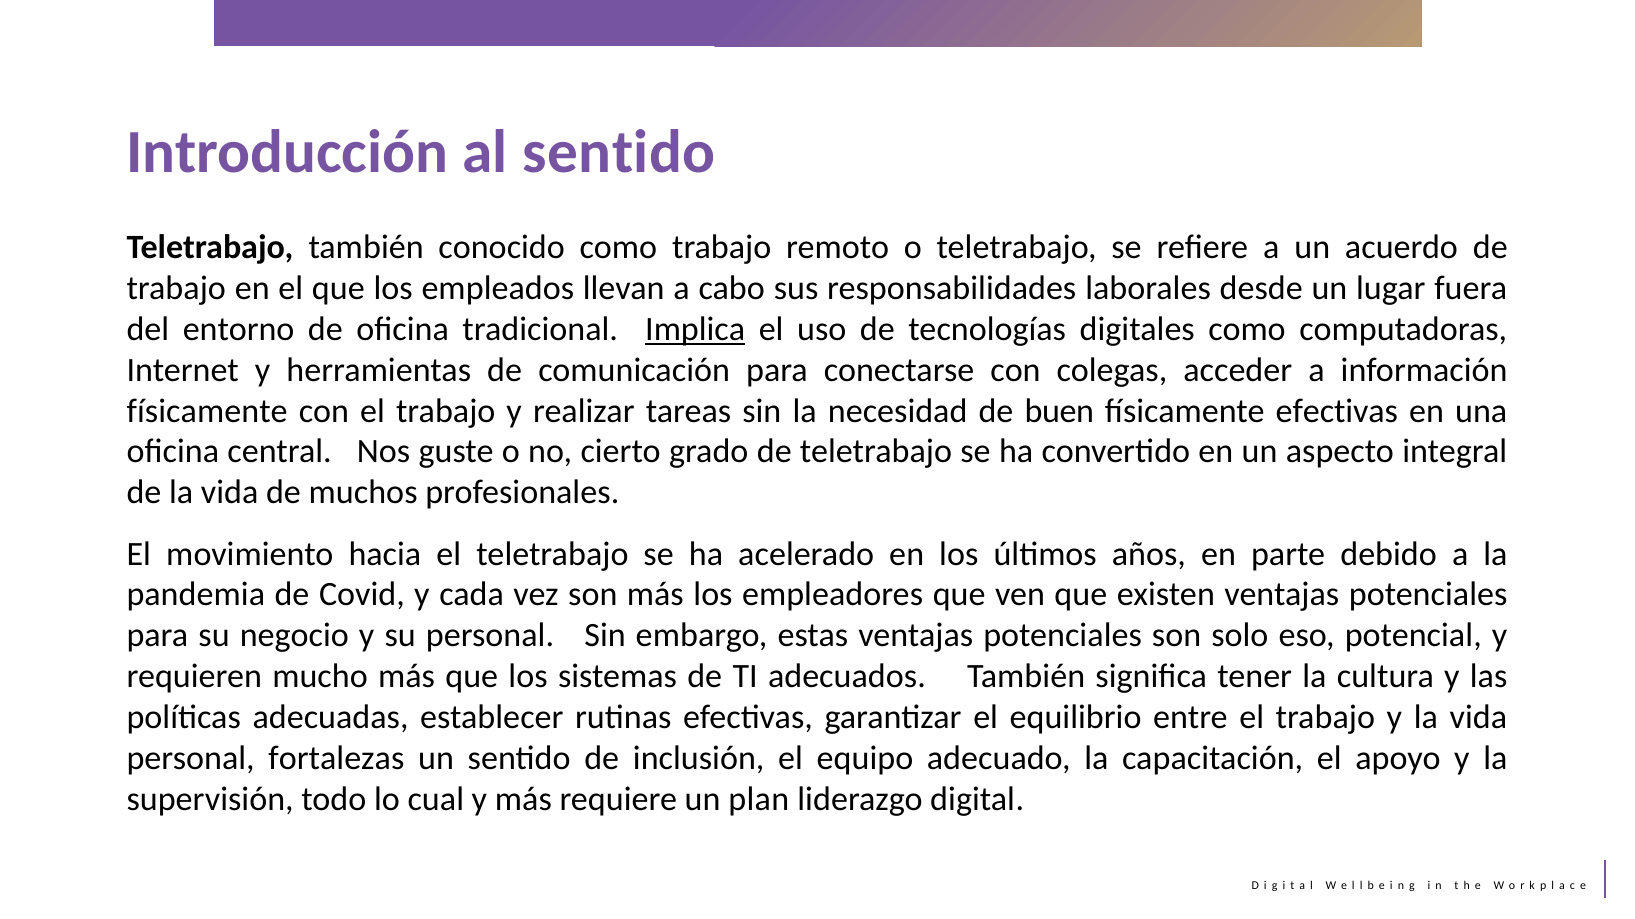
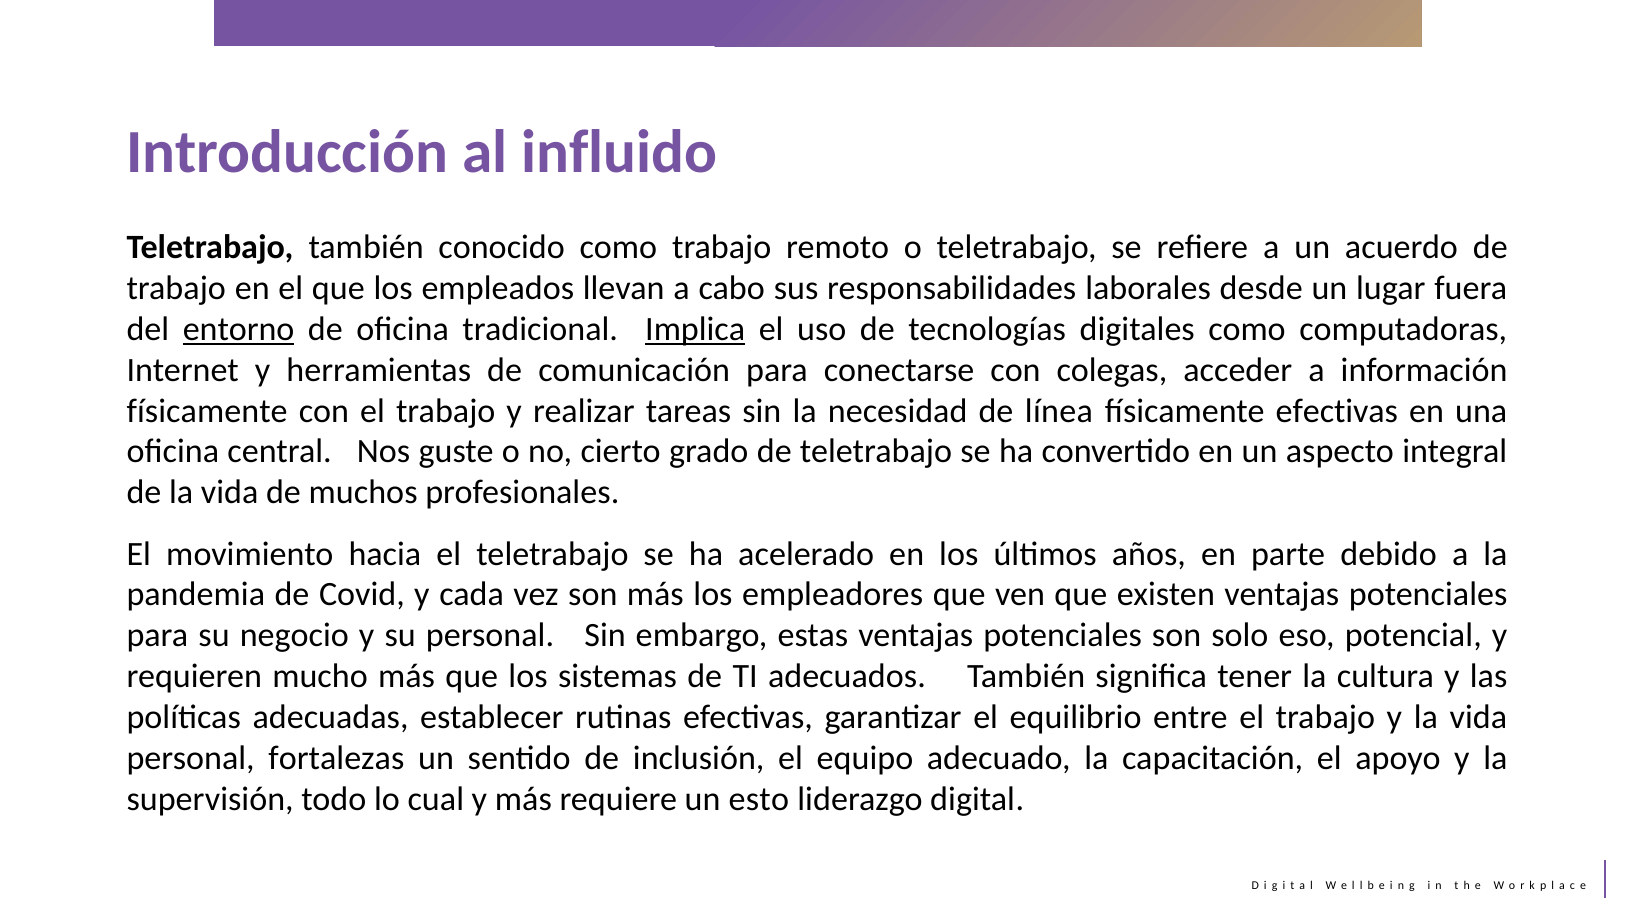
al sentido: sentido -> influido (619, 153)
entorno underline: none -> present (239, 329)
buen: buen -> línea (1059, 411)
plan: plan -> esto (759, 800)
